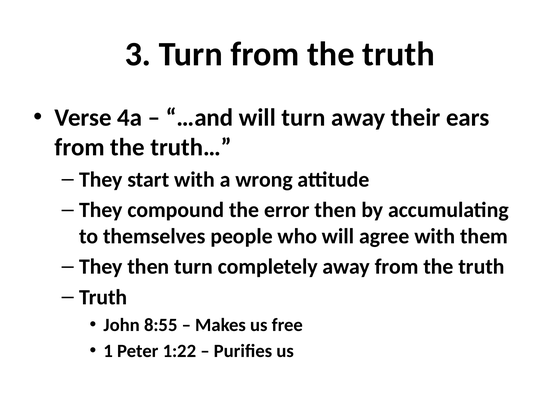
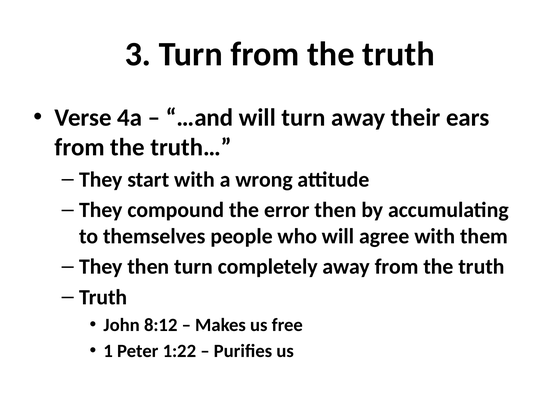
8:55: 8:55 -> 8:12 (161, 325)
